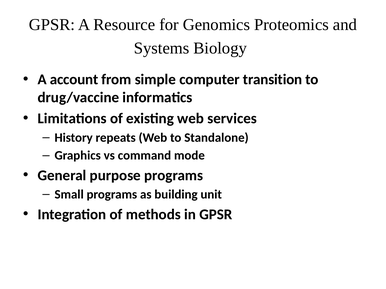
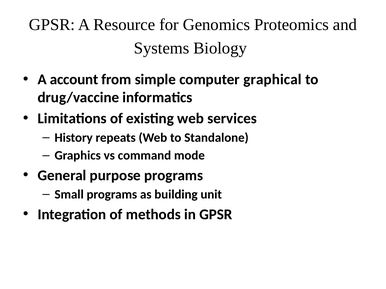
transition: transition -> graphical (272, 80)
